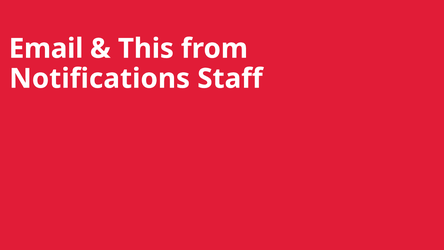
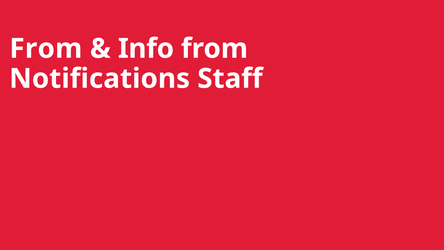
Email: Email -> From (46, 49)
This: This -> Info (146, 49)
